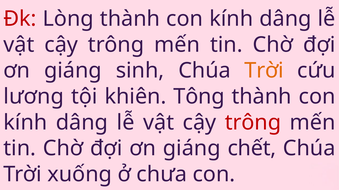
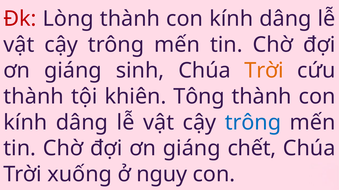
lương: lương -> thành (34, 97)
trông colour: red -> blue (253, 123)
chưa: chưa -> nguy (162, 175)
